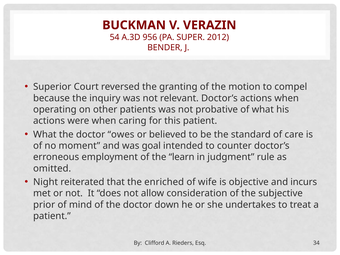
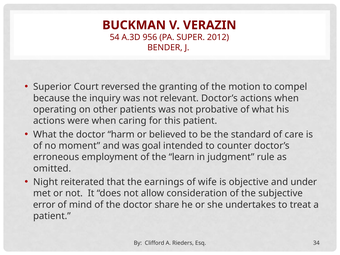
owes: owes -> harm (121, 134)
enriched: enriched -> earnings (164, 182)
incurs: incurs -> under (304, 182)
prior: prior -> error (44, 205)
down: down -> share (167, 205)
